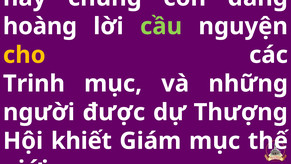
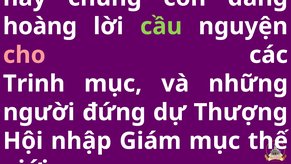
cho colour: yellow -> pink (24, 55)
được: được -> đứng (114, 112)
khiết: khiết -> nhập (81, 141)
